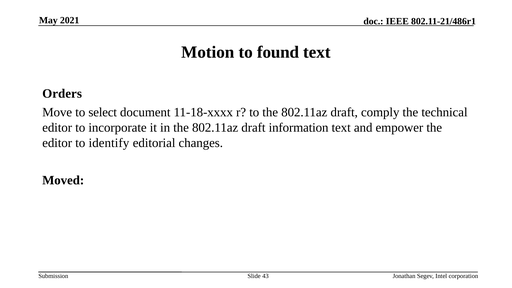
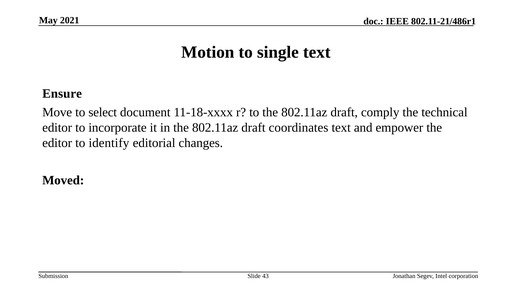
found: found -> single (278, 52)
Orders: Orders -> Ensure (62, 94)
information: information -> coordinates (299, 128)
